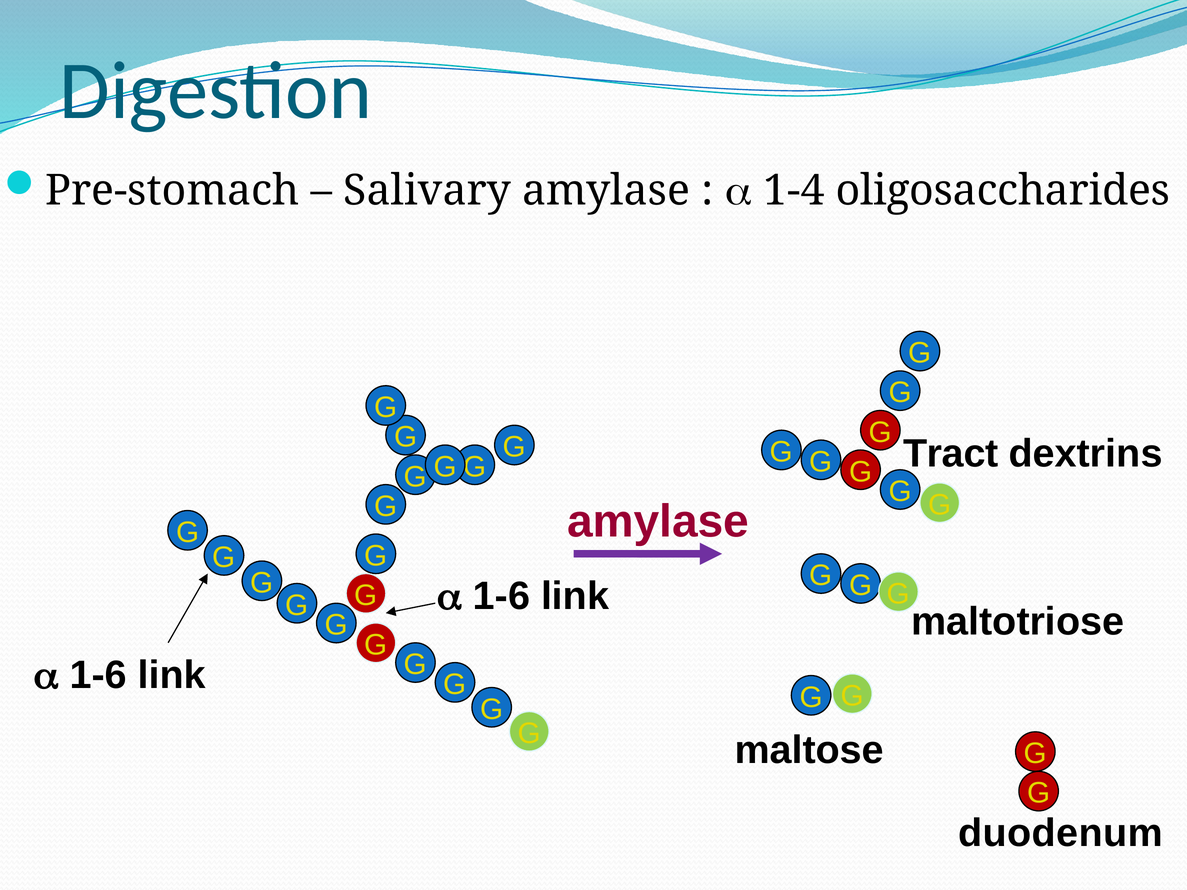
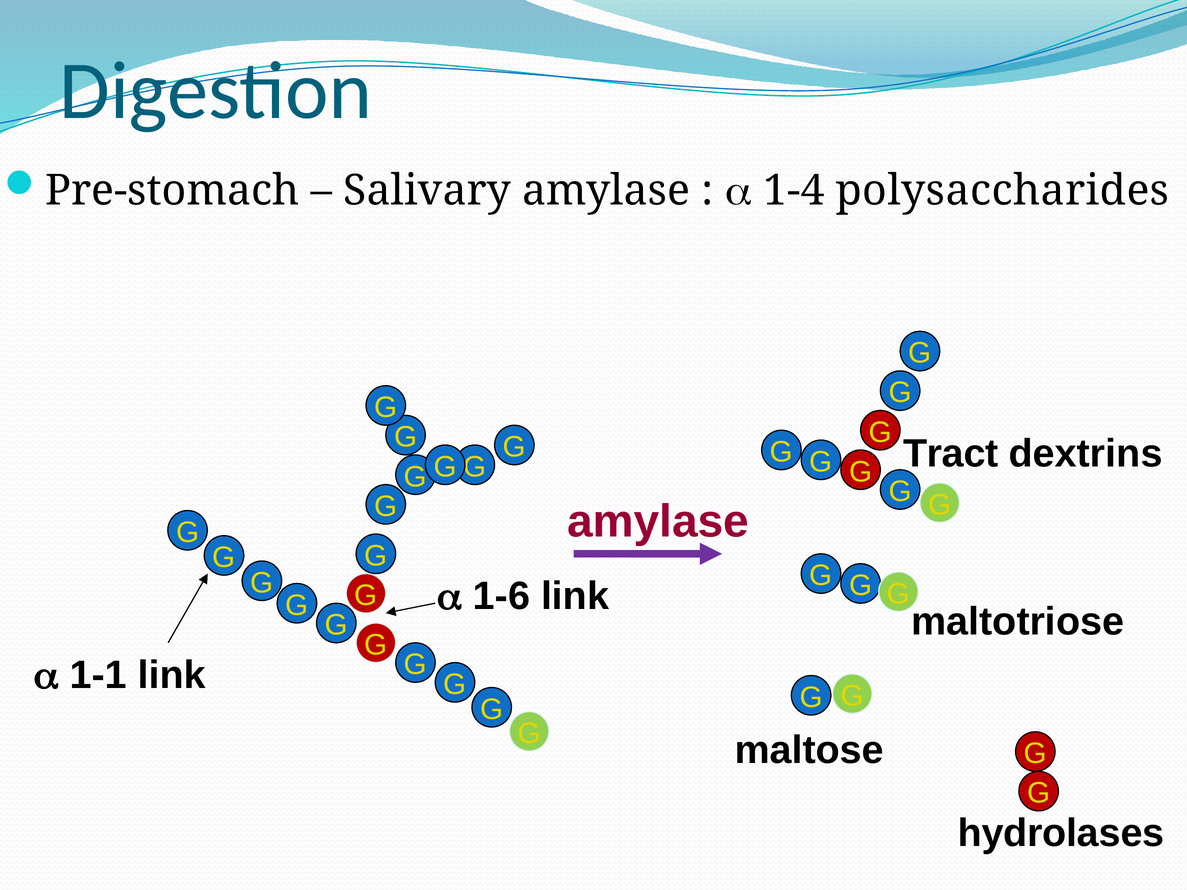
oligosaccharides: oligosaccharides -> polysaccharides (1003, 190)
1-6: 1-6 -> 1-1 (98, 675)
duodenum: duodenum -> hydrolases (1061, 834)
